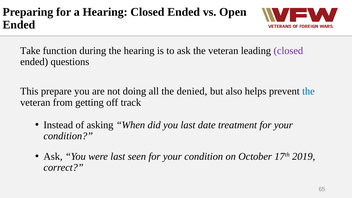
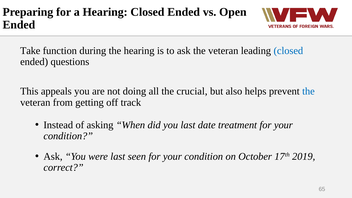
closed colour: purple -> blue (288, 51)
prepare: prepare -> appeals (56, 91)
denied: denied -> crucial (192, 91)
